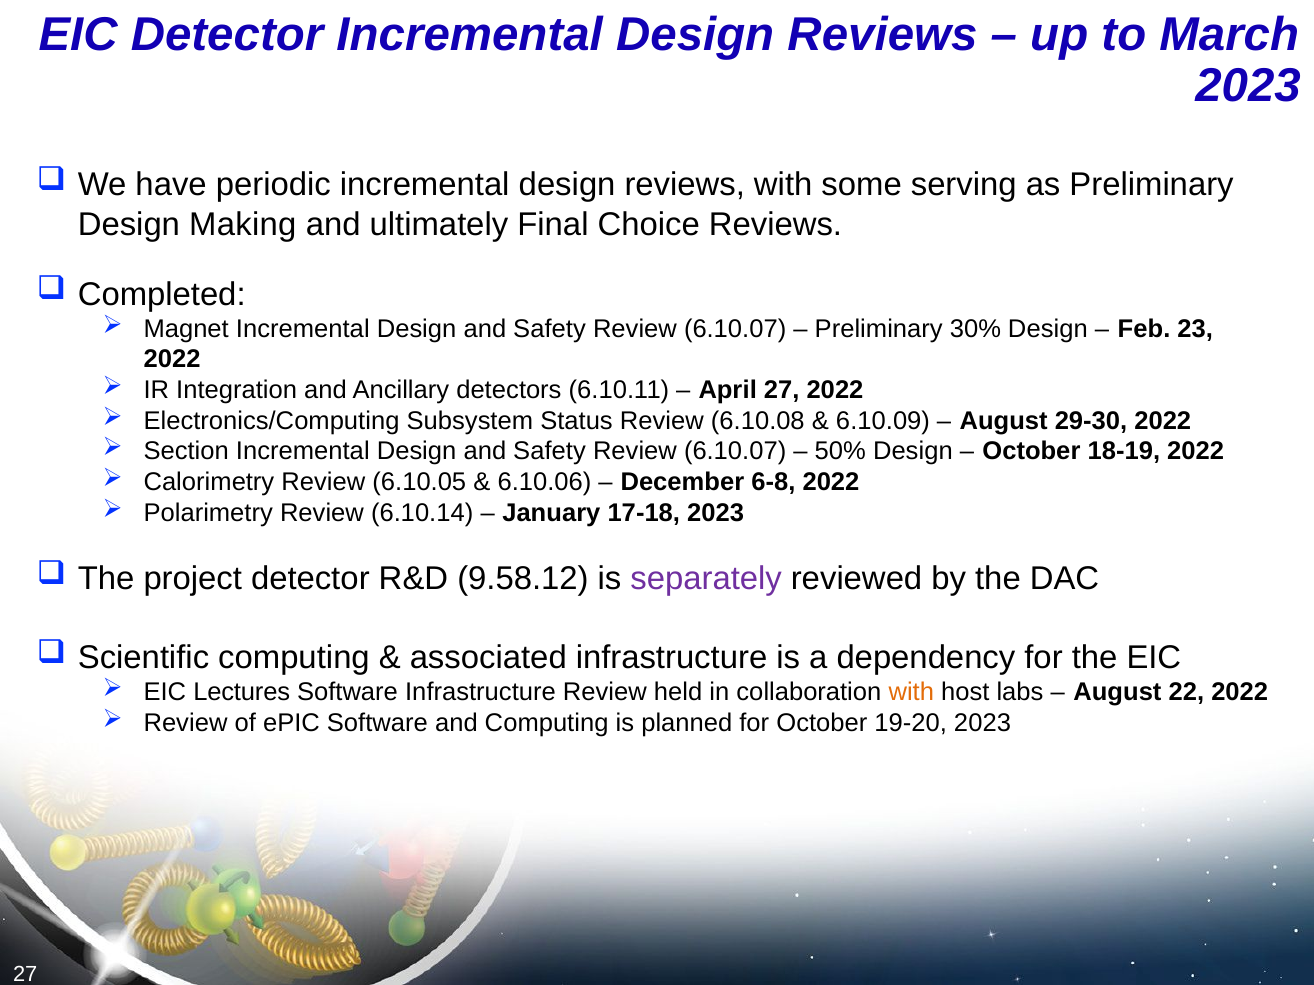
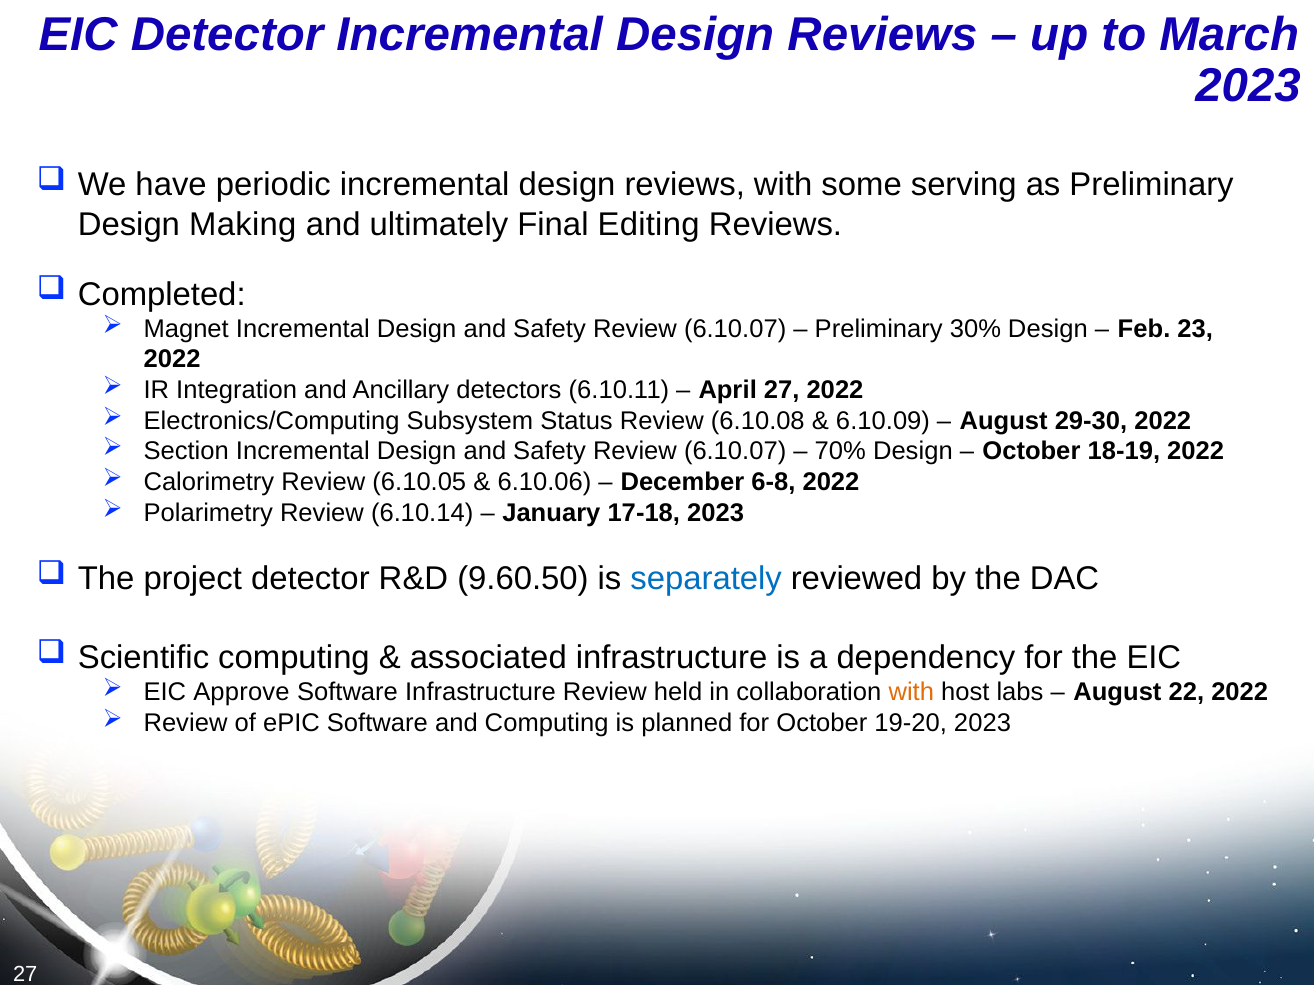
Choice: Choice -> Editing (649, 224)
50%: 50% -> 70% (840, 452)
9.58.12: 9.58.12 -> 9.60.50 (523, 579)
separately colour: purple -> blue (706, 579)
Lectures: Lectures -> Approve (241, 693)
